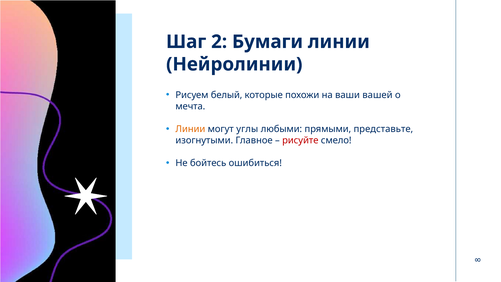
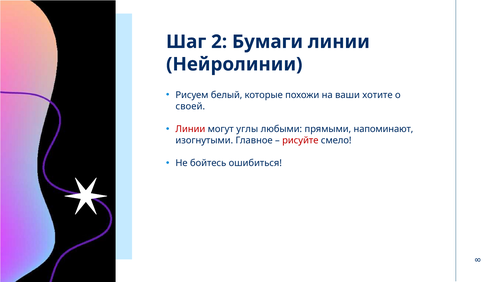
вашей: вашей -> хотите (377, 95)
мечта: мечта -> своей (190, 106)
Линии colour: orange -> red (190, 129)
представьте: представьте -> напоминают (383, 129)
